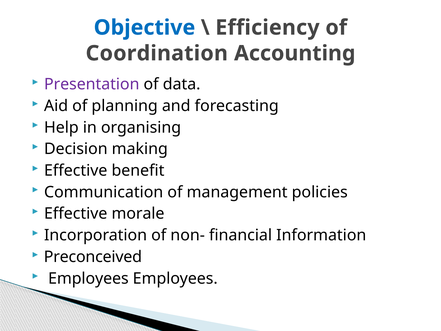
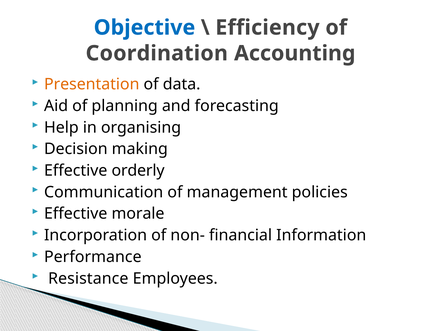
Presentation colour: purple -> orange (92, 84)
benefit: benefit -> orderly (138, 170)
Preconceived: Preconceived -> Performance (93, 257)
Employees: Employees -> Resistance (88, 278)
